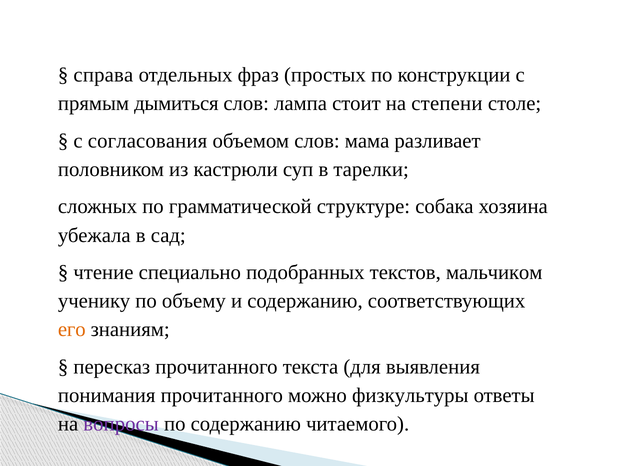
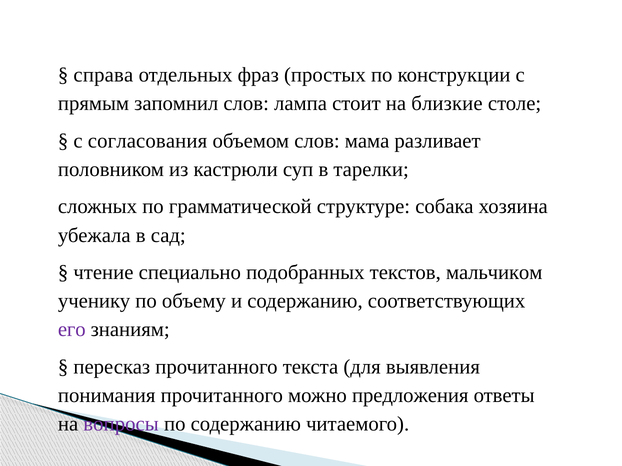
дымиться: дымиться -> запомнил (176, 104)
степени: степени -> близкие (447, 104)
его colour: orange -> purple (72, 330)
физкультуры: физкультуры -> предложения (410, 396)
